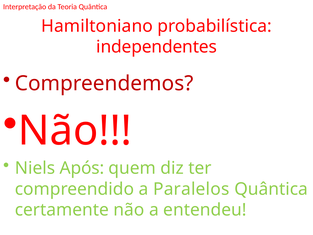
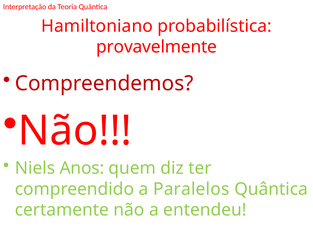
independentes: independentes -> provavelmente (157, 47)
Após: Após -> Anos (82, 168)
